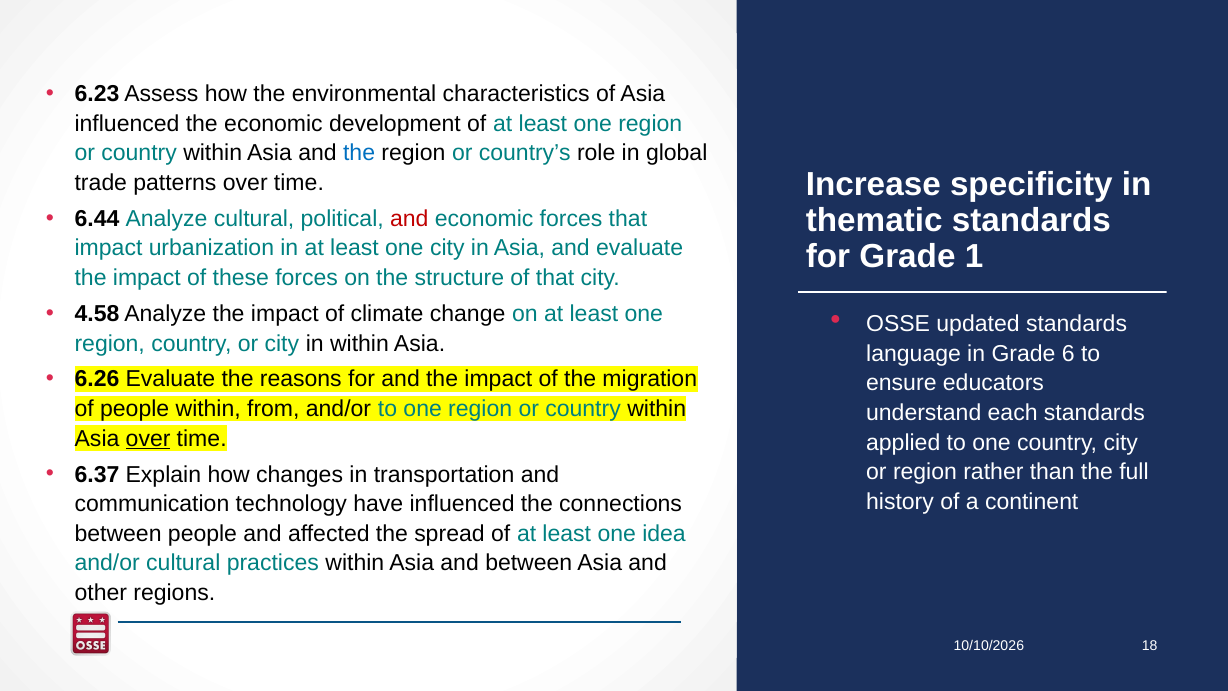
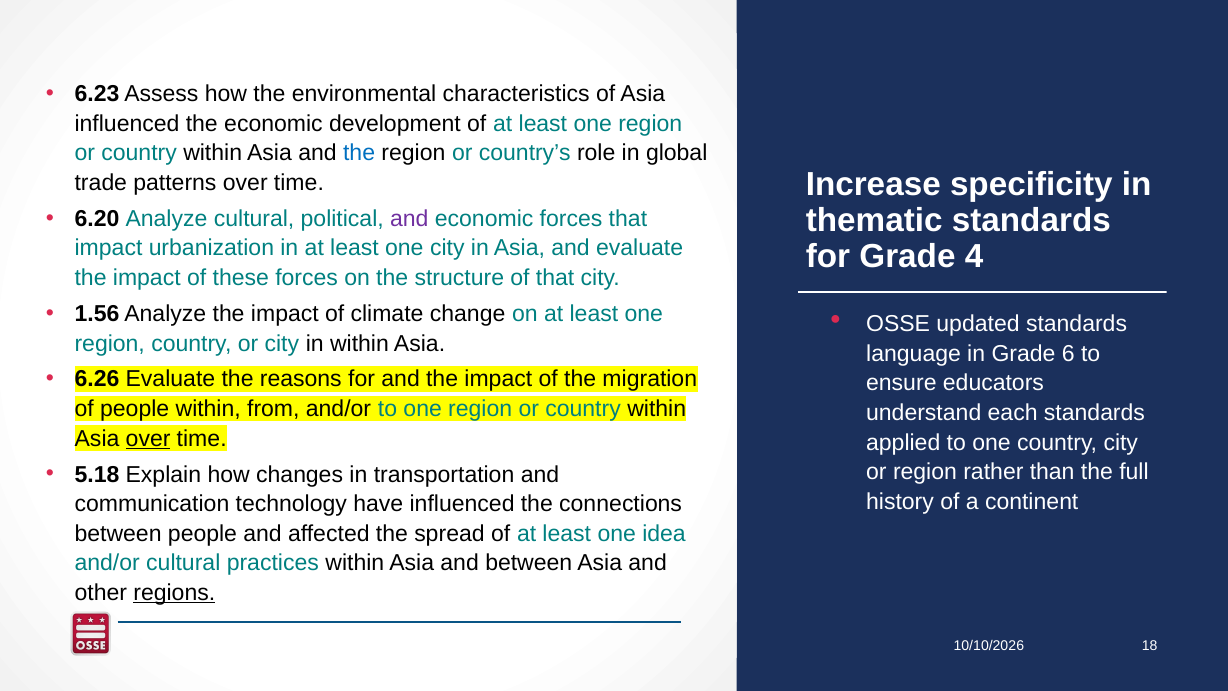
6.44: 6.44 -> 6.20 (97, 219)
and colour: red -> purple (409, 219)
1: 1 -> 4 (974, 256)
4.58: 4.58 -> 1.56 (97, 314)
6.37: 6.37 -> 5.18 (97, 474)
regions underline: none -> present (174, 592)
